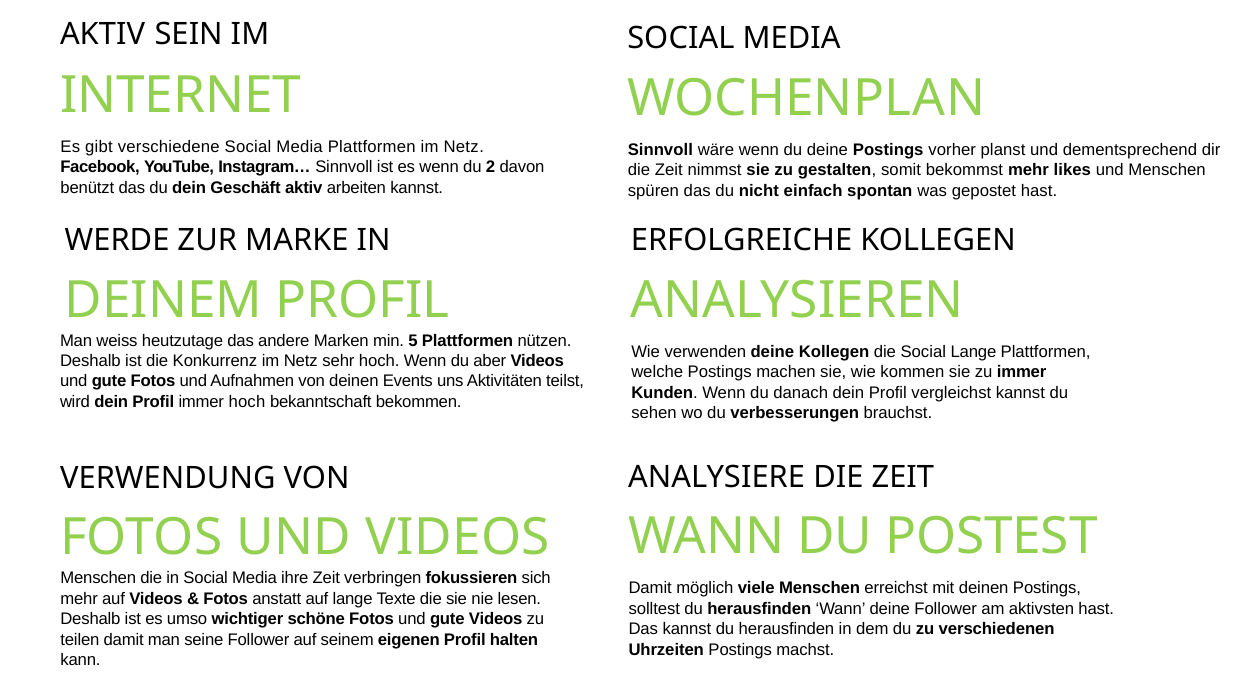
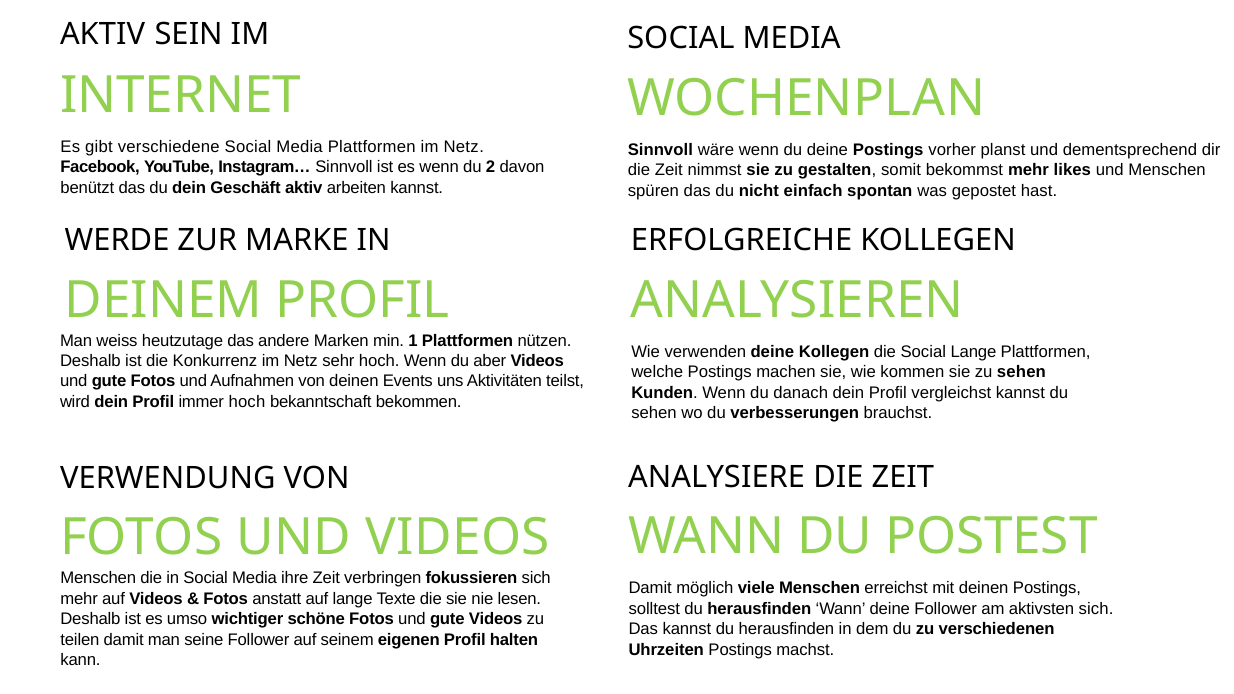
5: 5 -> 1 (413, 341)
zu immer: immer -> sehen (1021, 372)
aktivsten hast: hast -> sich (1096, 609)
